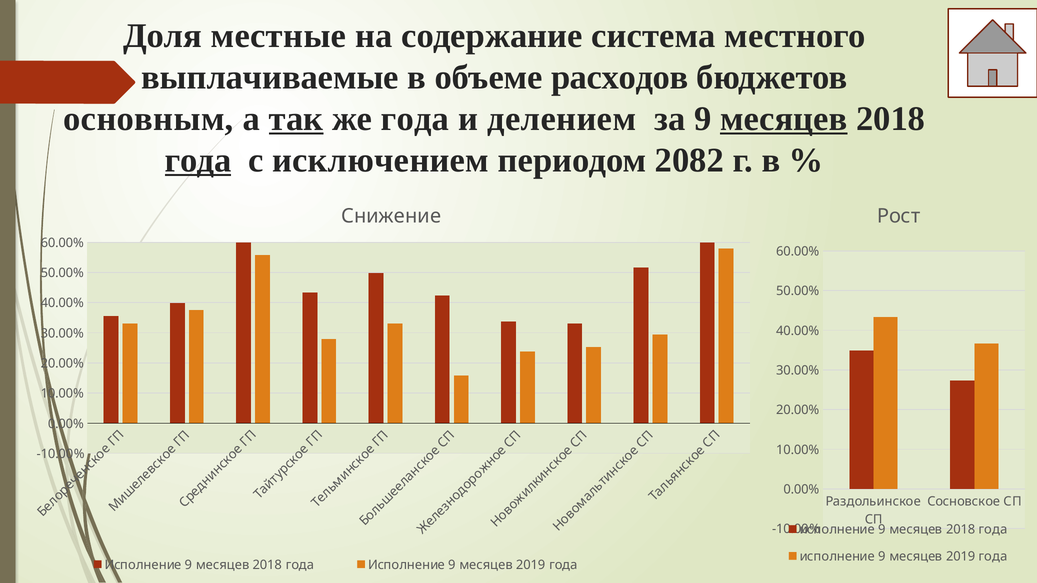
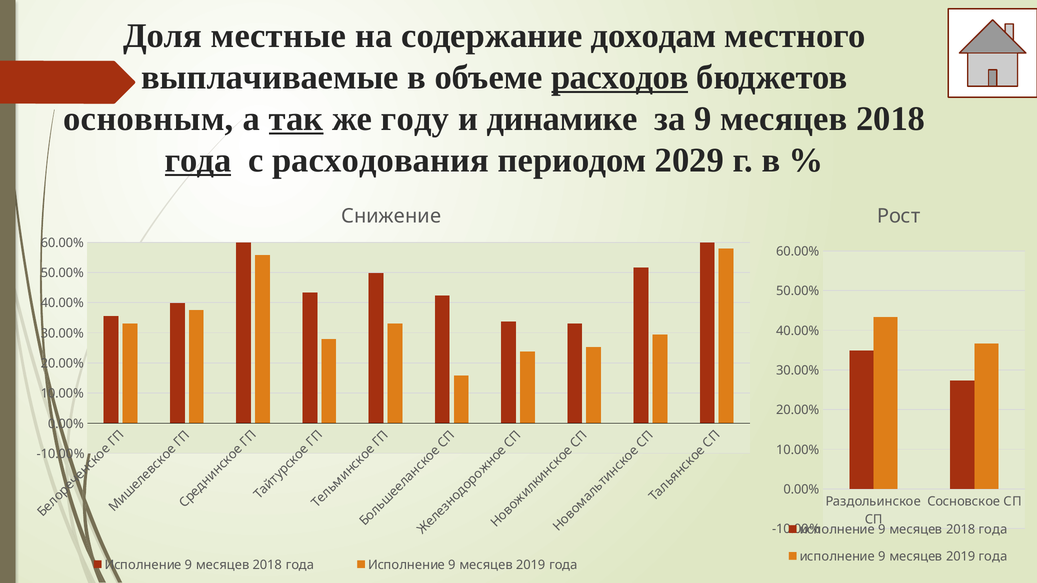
система: система -> доходам (654, 36)
расходов underline: none -> present (620, 77)
же года: года -> году (415, 119)
делением: делением -> динамике (562, 119)
месяцев underline: present -> none (784, 119)
исключением: исключением -> расходования (381, 160)
2082: 2082 -> 2029 (689, 160)
